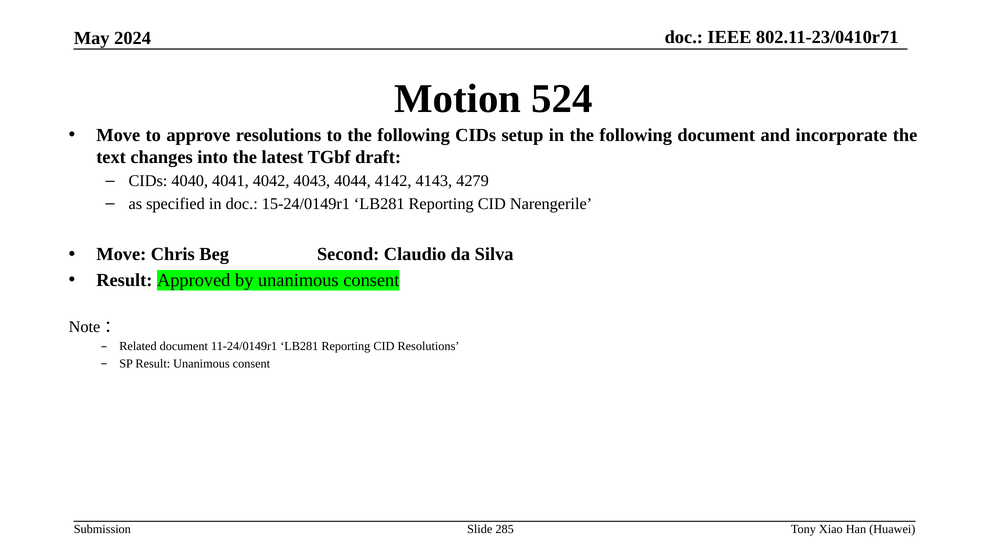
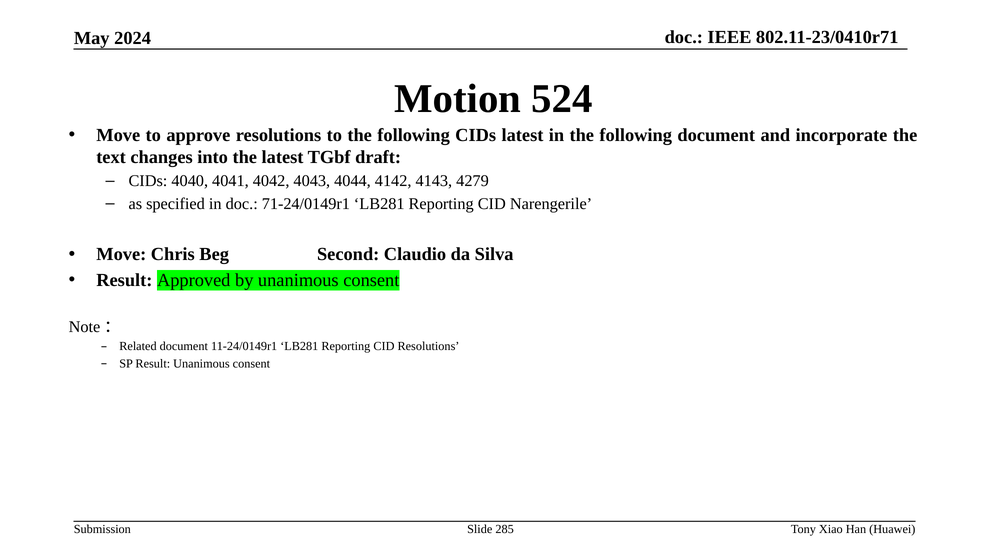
CIDs setup: setup -> latest (522, 135)
15-24/0149r1: 15-24/0149r1 -> 71-24/0149r1 (306, 204)
